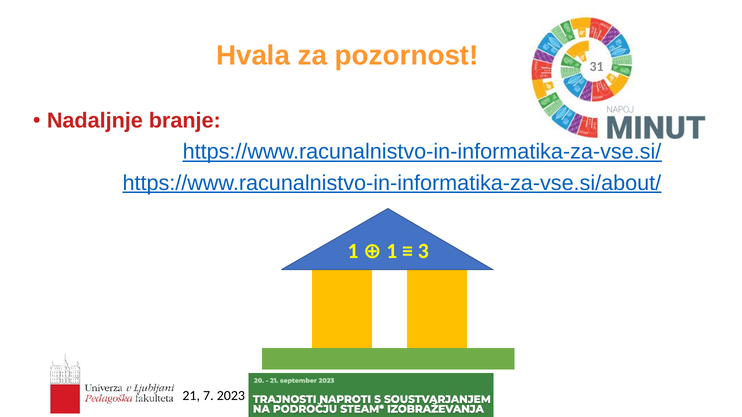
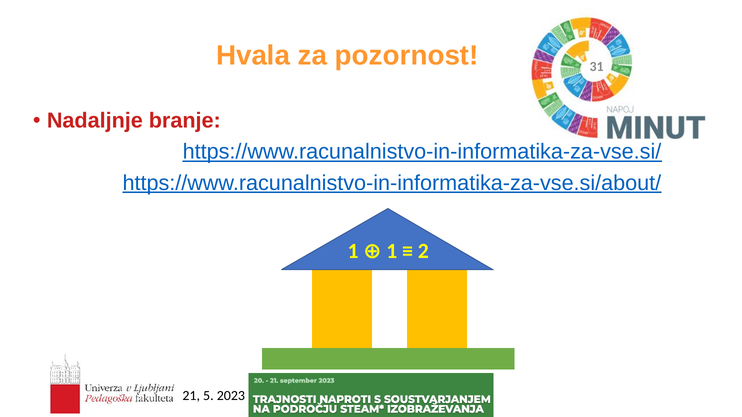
3: 3 -> 2 (423, 251)
7: 7 -> 5 (208, 396)
